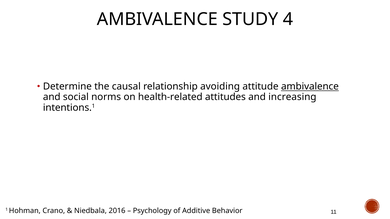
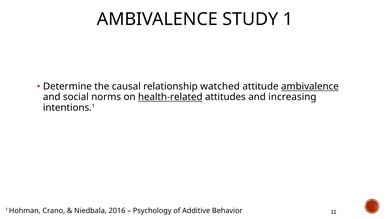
STUDY 4: 4 -> 1 (288, 19)
avoiding: avoiding -> watched (220, 87)
health-related underline: none -> present (170, 97)
